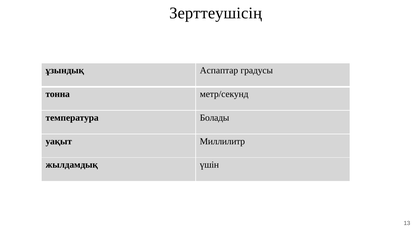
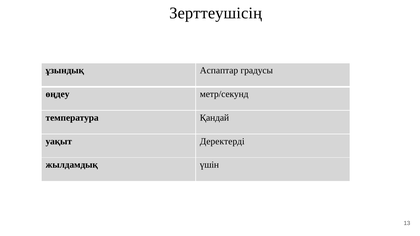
тонна: тонна -> өңдеу (58, 94)
Болады: Болады -> Қандай (214, 118)
Миллилитр: Миллилитр -> Деректерді (222, 141)
